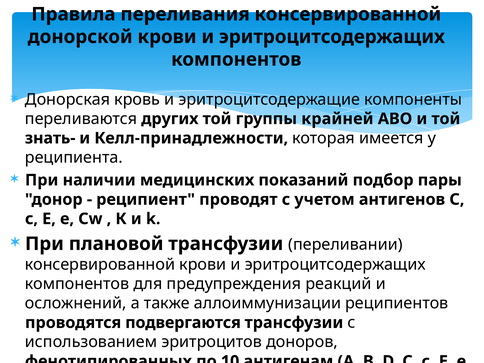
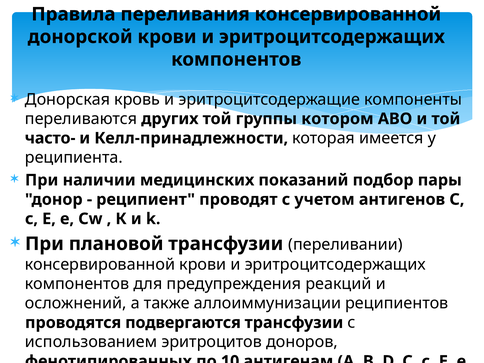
крайней: крайней -> котором (337, 119)
знать-: знать- -> часто- (50, 138)
